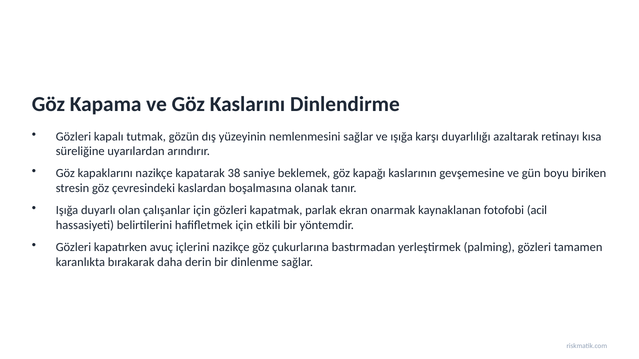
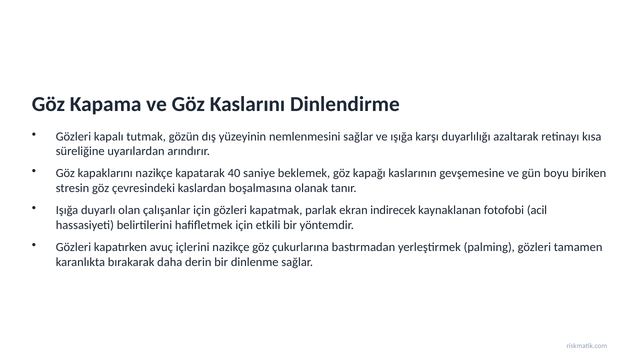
38: 38 -> 40 (234, 174)
onarmak: onarmak -> indirecek (393, 211)
